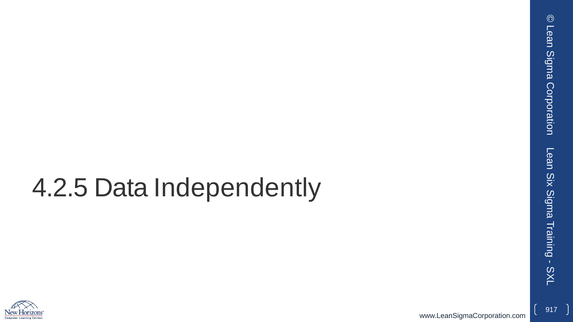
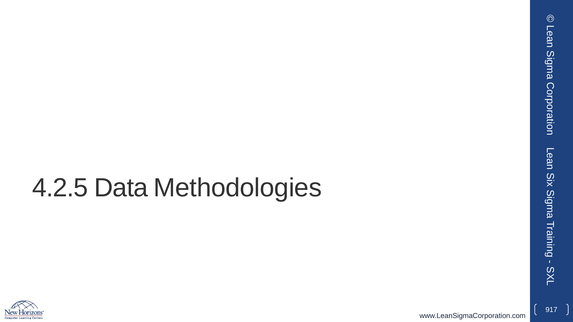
Independently: Independently -> Methodologies (238, 188)
